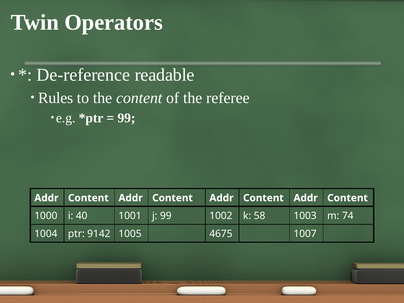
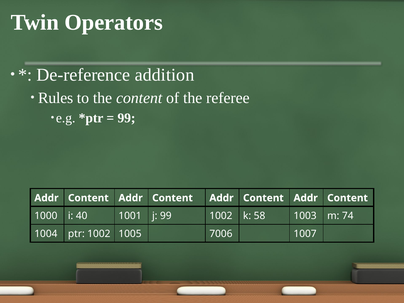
readable: readable -> addition (165, 75)
ptr 9142: 9142 -> 1002 (99, 234)
4675: 4675 -> 7006 (221, 234)
